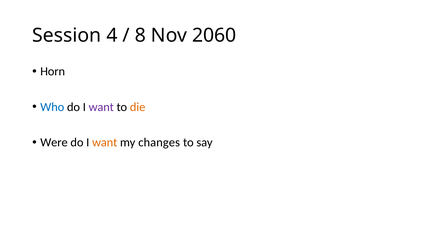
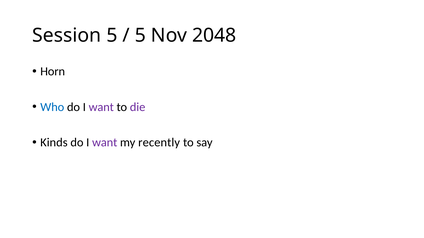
Session 4: 4 -> 5 (112, 36)
8: 8 -> 5 (140, 36)
2060: 2060 -> 2048 (214, 36)
die colour: orange -> purple (138, 107)
Were: Were -> Kinds (54, 143)
want colour: orange -> purple (105, 143)
changes: changes -> recently (159, 143)
